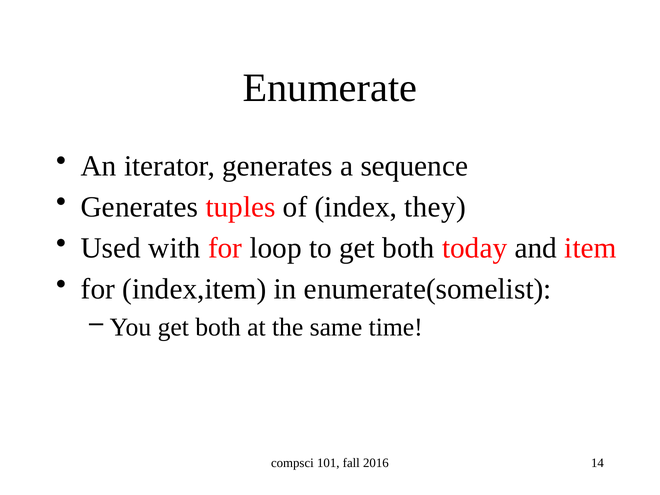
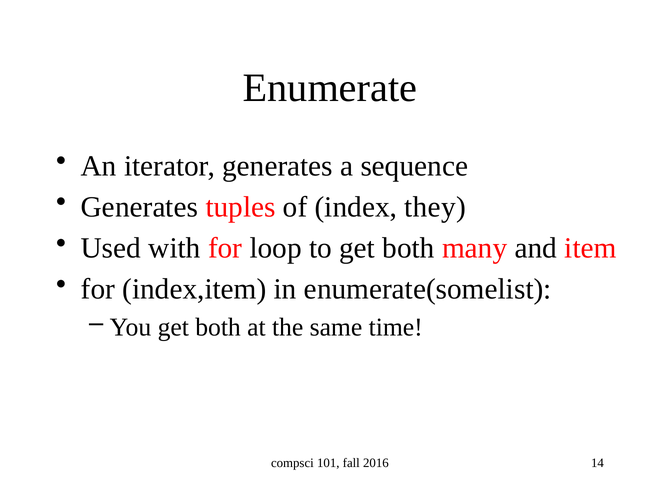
today: today -> many (475, 248)
